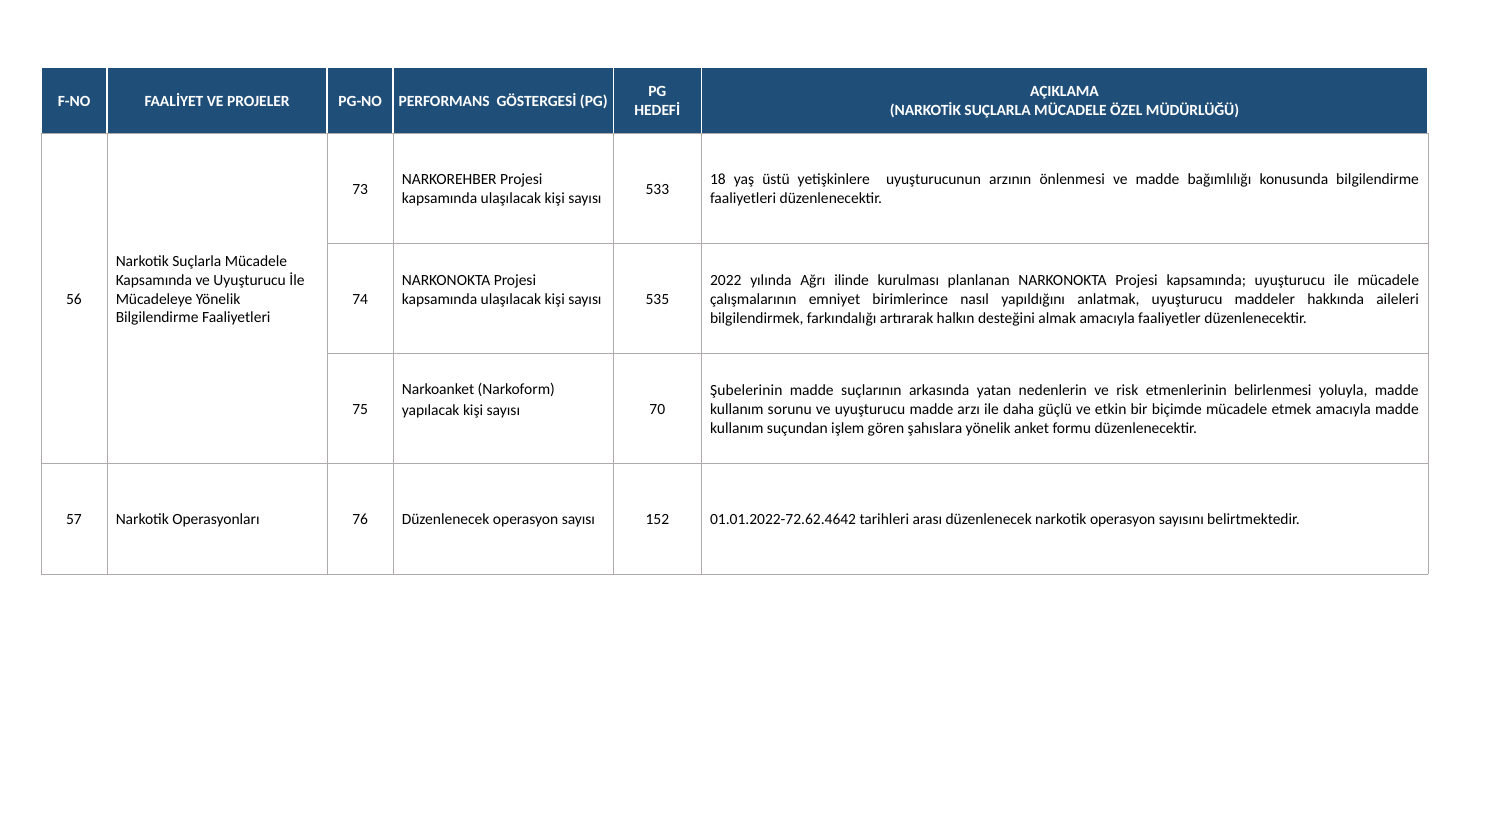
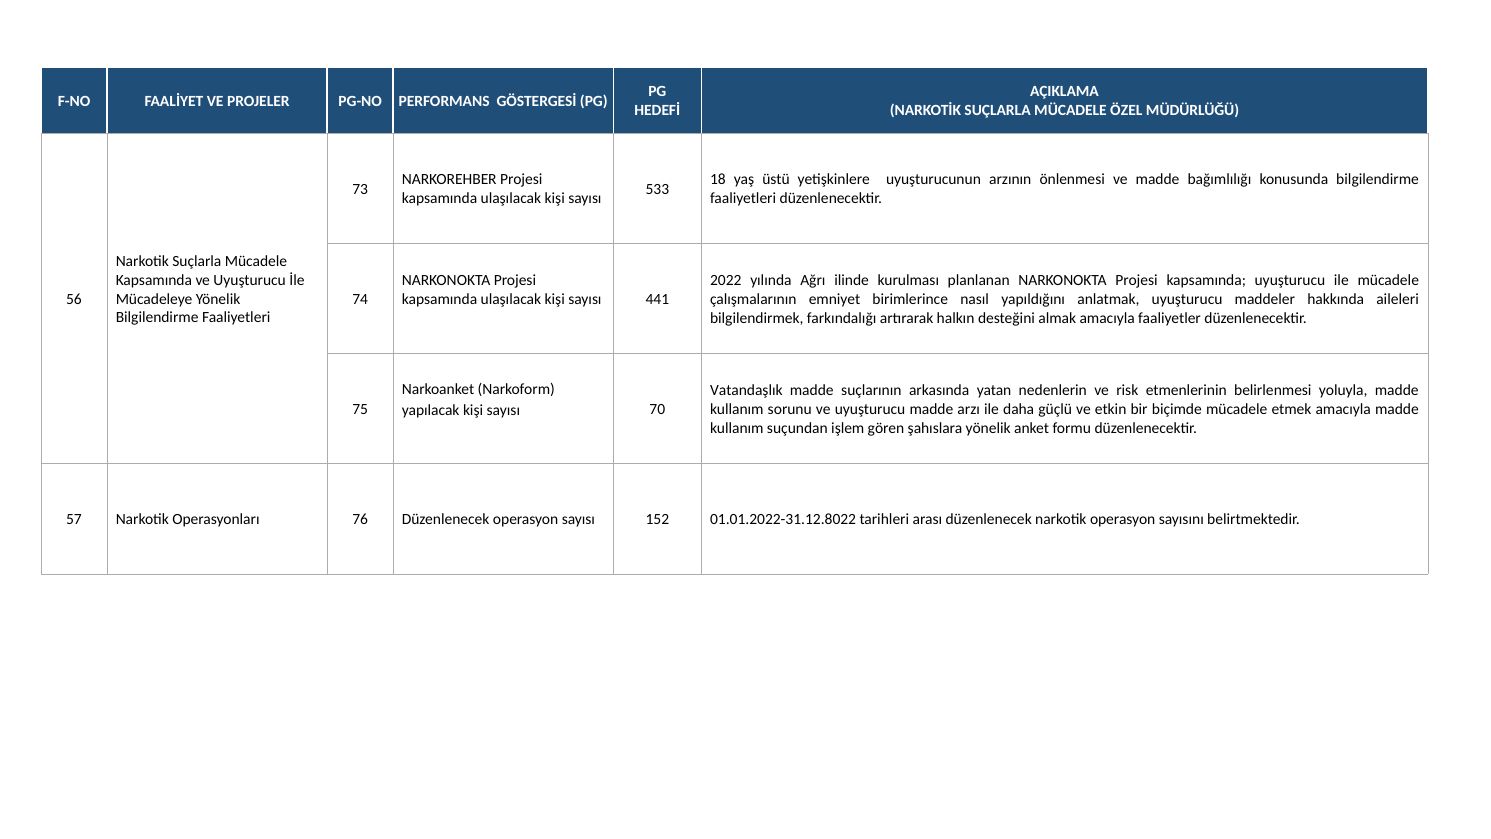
535: 535 -> 441 (657, 299)
Şubelerinin: Şubelerinin -> Vatandaşlık (746, 390)
01.01.2022-72.62.4642: 01.01.2022-72.62.4642 -> 01.01.2022-31.12.8022 (783, 519)
